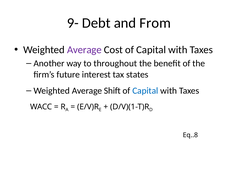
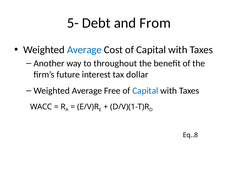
9-: 9- -> 5- (73, 23)
Average colour: purple -> blue (84, 50)
states: states -> dollar (137, 75)
Shift: Shift -> Free (112, 91)
